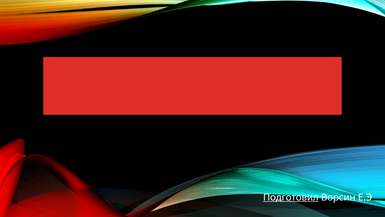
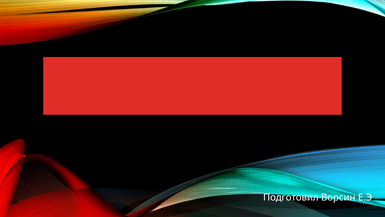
Подготовил underline: present -> none (291, 197)
